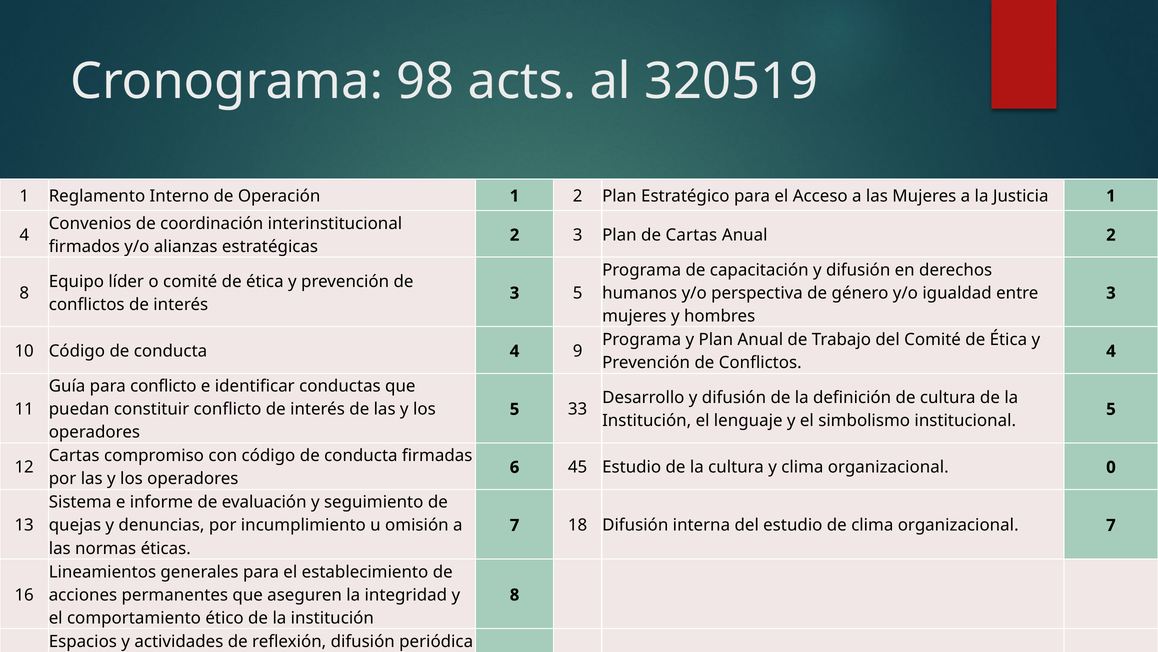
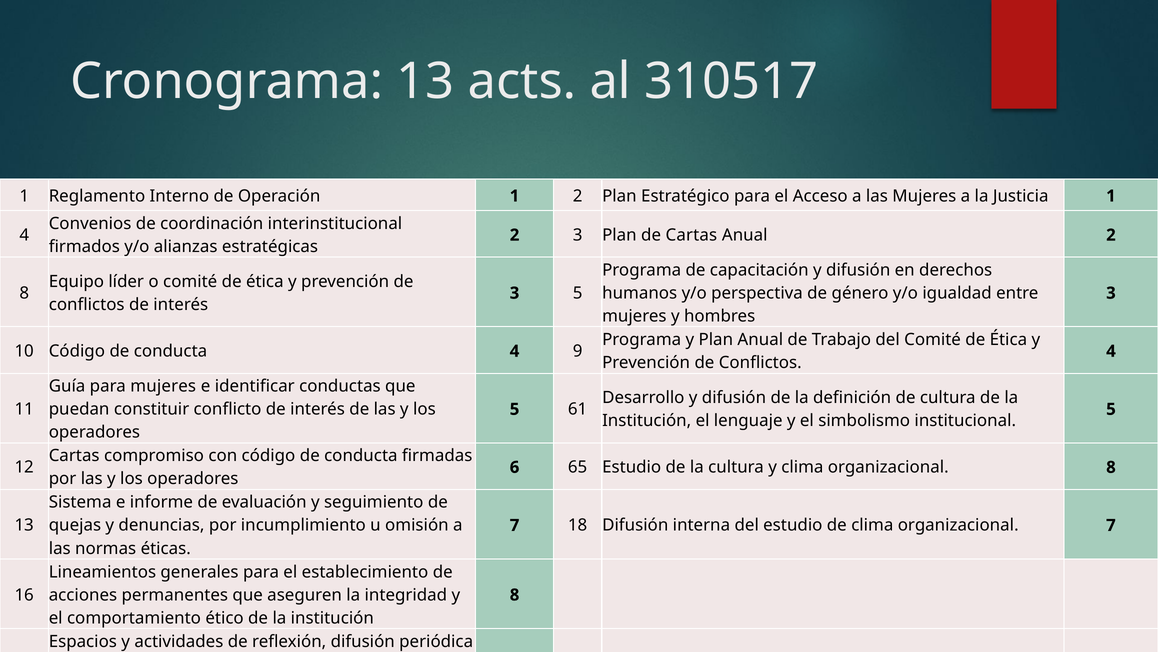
Cronograma 98: 98 -> 13 (425, 81)
320519: 320519 -> 310517 (731, 81)
para conflicto: conflicto -> mujeres (163, 386)
33: 33 -> 61 (578, 409)
45: 45 -> 65 (578, 467)
organizacional 0: 0 -> 8 (1111, 467)
